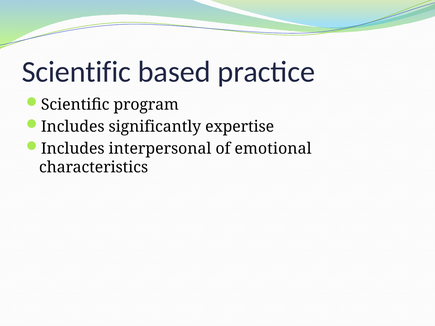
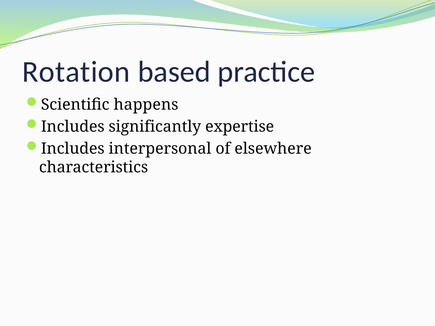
Scientific: Scientific -> Rotation (76, 72)
program: program -> happens (146, 105)
emotional: emotional -> elsewhere (273, 149)
